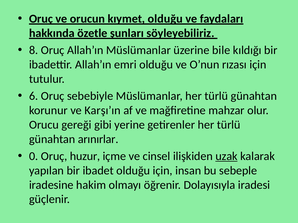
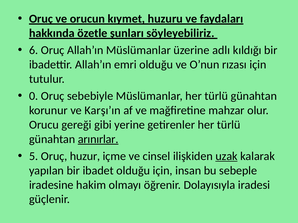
kıymet olduğu: olduğu -> huzuru (165, 19)
8: 8 -> 6 (34, 50)
bile: bile -> adlı (221, 50)
6: 6 -> 0 (34, 96)
arınırlar underline: none -> present (98, 139)
0: 0 -> 5 (34, 156)
